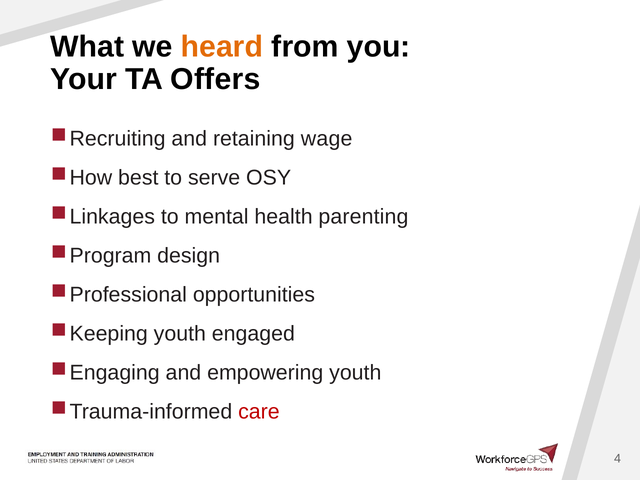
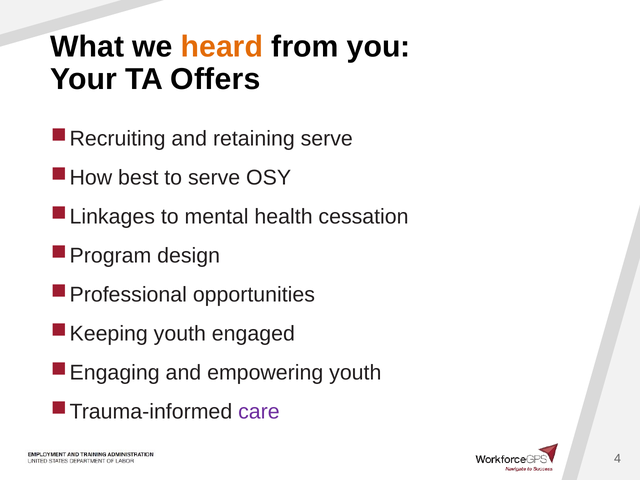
retaining wage: wage -> serve (327, 139)
parenting: parenting -> cessation (364, 217)
care colour: red -> purple (259, 412)
